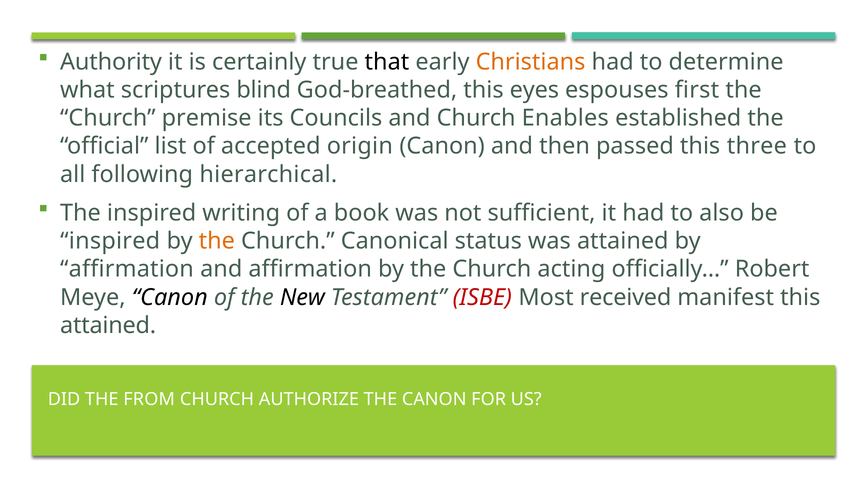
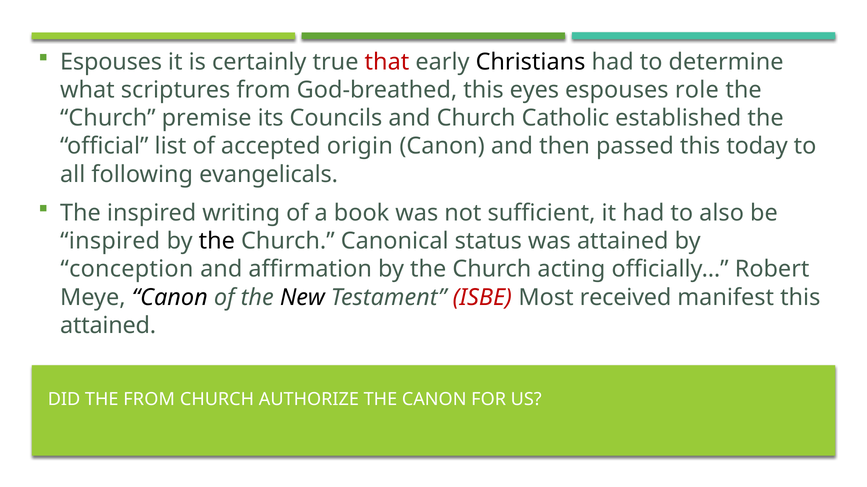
Authority: Authority -> Espouses (111, 62)
that colour: black -> red (387, 62)
Christians colour: orange -> black (531, 62)
scriptures blind: blind -> from (264, 90)
first: first -> role (697, 90)
Enables: Enables -> Catholic (565, 118)
three: three -> today (757, 146)
hierarchical: hierarchical -> evangelicals (269, 175)
the colour: orange -> black (217, 241)
affirmation: affirmation -> conception (127, 270)
